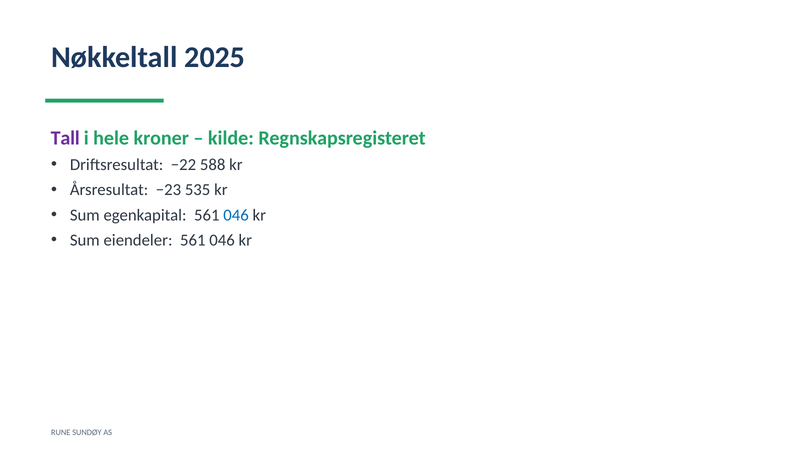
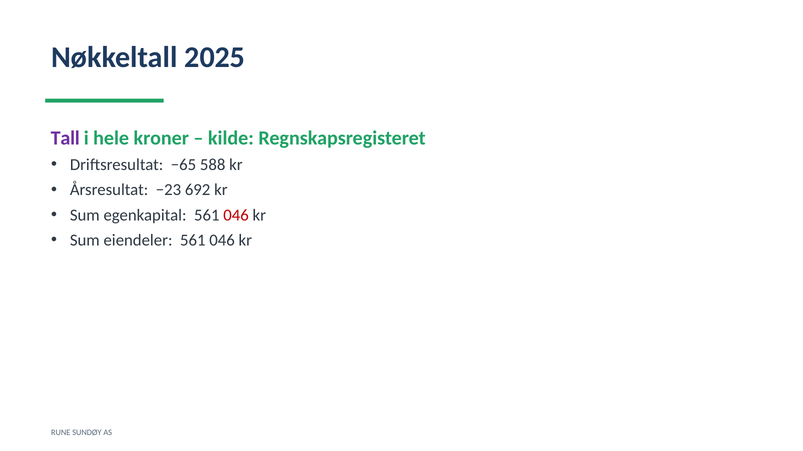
−22: −22 -> −65 (184, 165)
535: 535 -> 692 (198, 190)
046 colour: blue -> red (236, 215)
